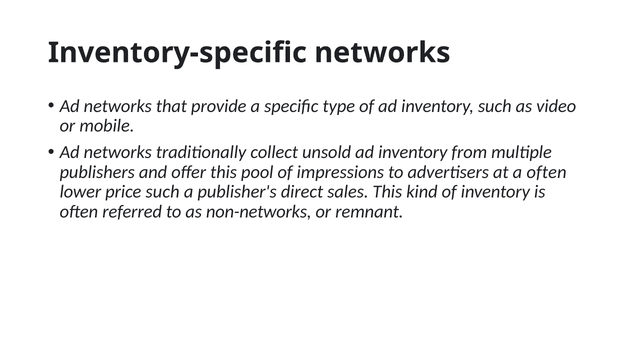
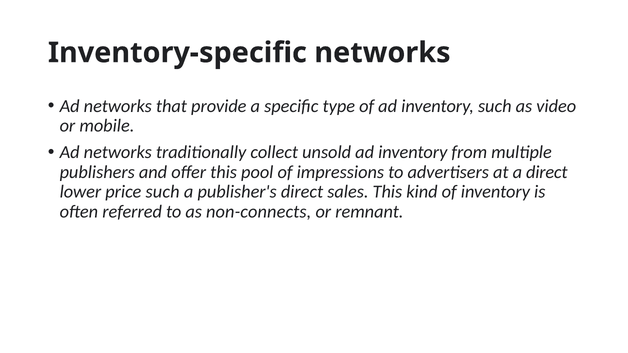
a often: often -> direct (547, 172)
non-networks: non-networks -> non-connects (259, 212)
